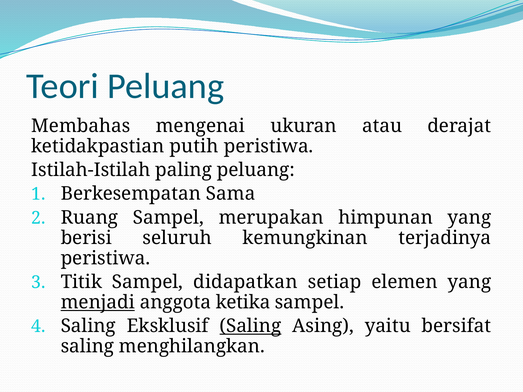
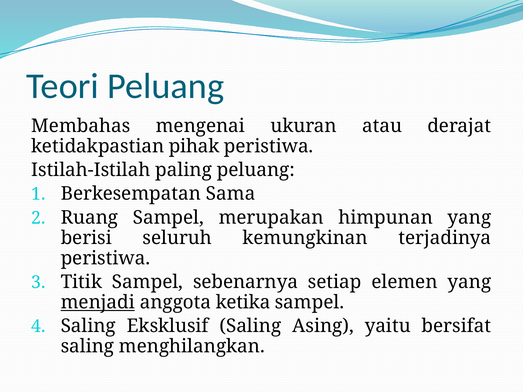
putih: putih -> pihak (194, 146)
didapatkan: didapatkan -> sebenarnya (246, 282)
Saling underline: present -> none (250, 326)
